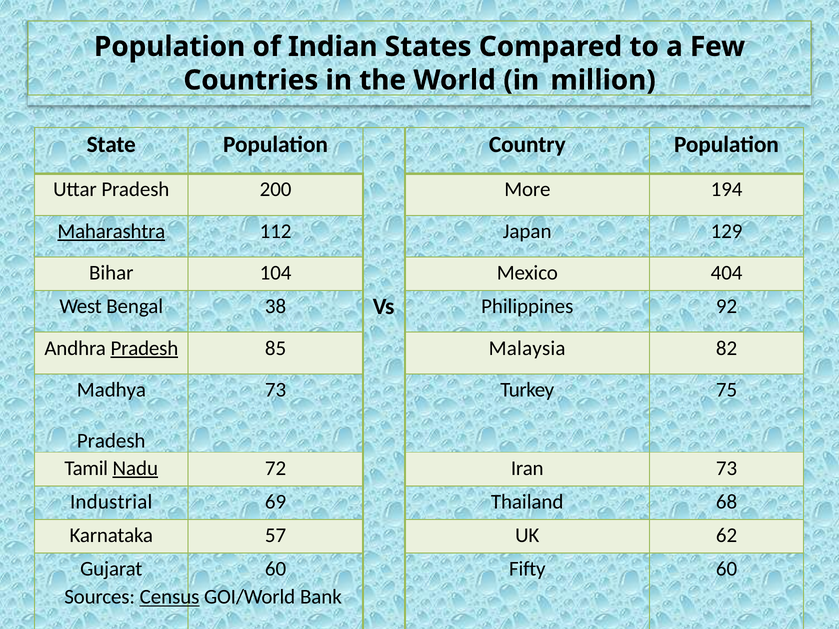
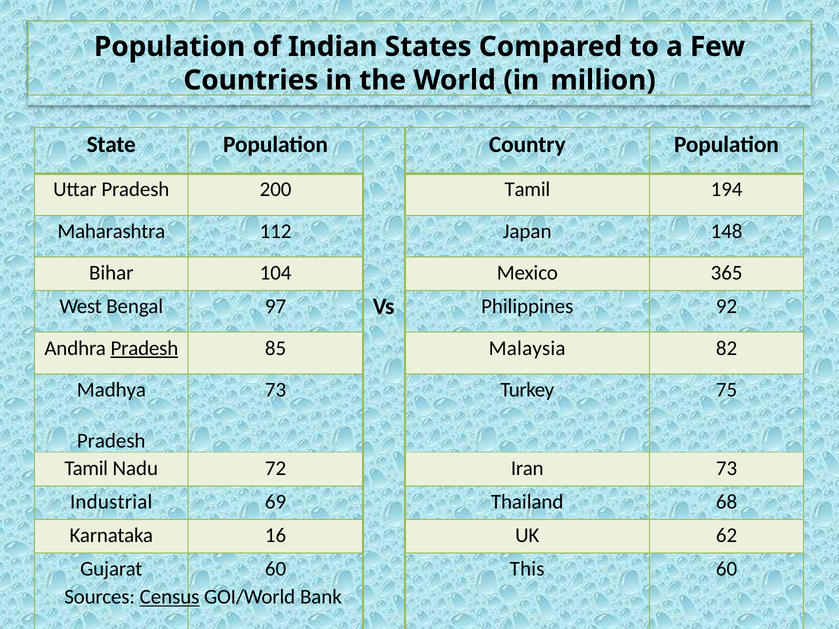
200 More: More -> Tamil (527, 190)
Maharashtra underline: present -> none (111, 231)
129: 129 -> 148 (727, 231)
404: 404 -> 365 (727, 273)
38: 38 -> 97 (276, 307)
Nadu underline: present -> none (135, 468)
57: 57 -> 16 (276, 535)
Fifty: Fifty -> This (527, 569)
